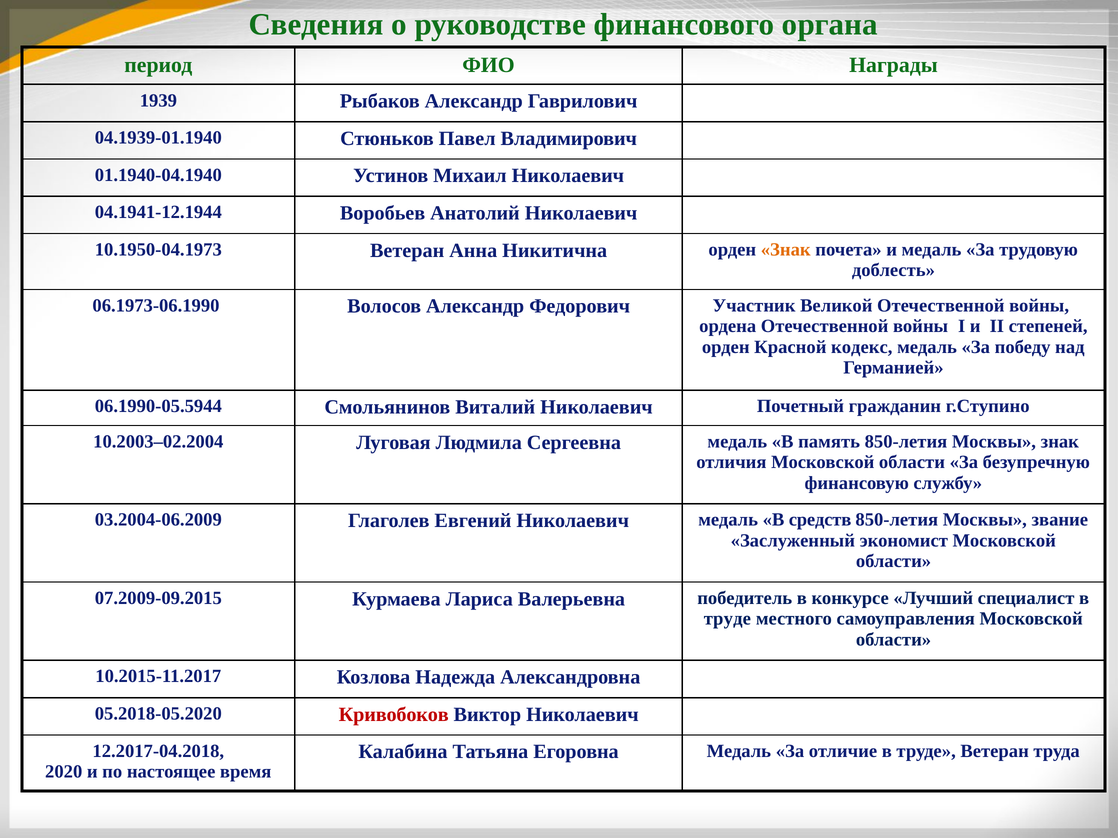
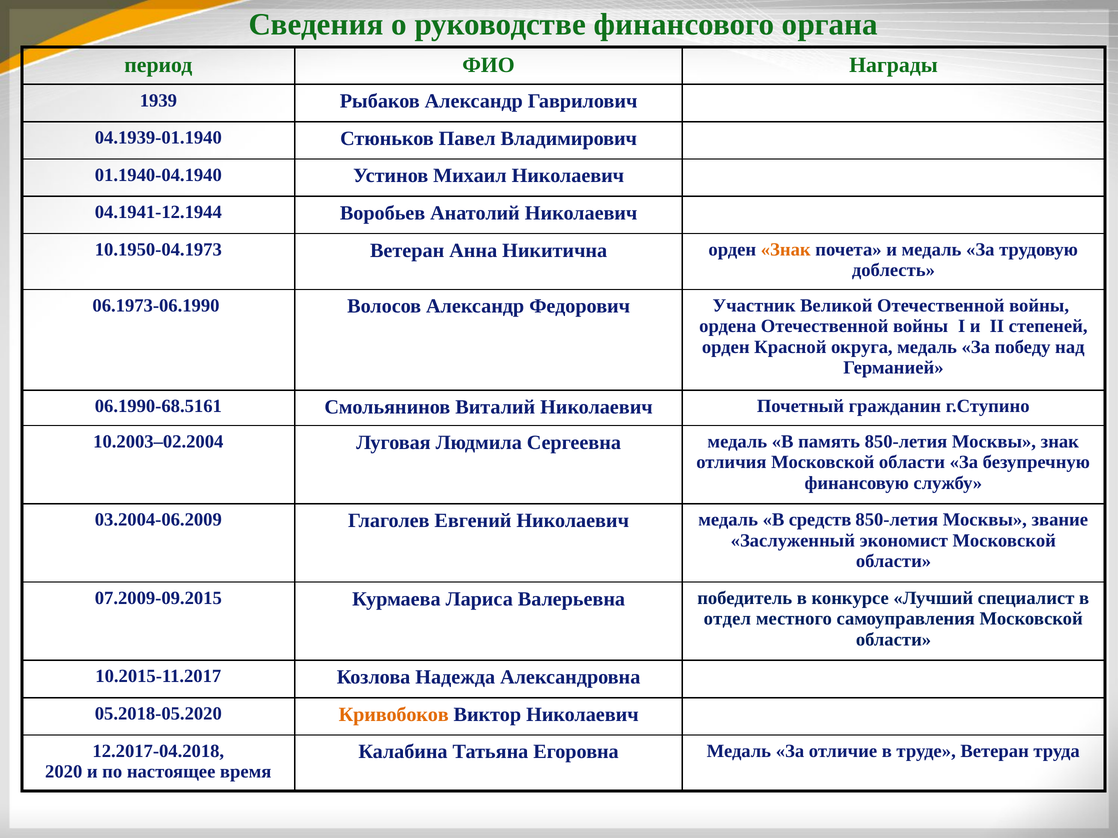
кодекс: кодекс -> округа (862, 347)
06.1990-05.5944: 06.1990-05.5944 -> 06.1990-68.5161 (158, 406)
труде: труде -> отдел (727, 619)
Кривобоков colour: red -> orange (394, 715)
